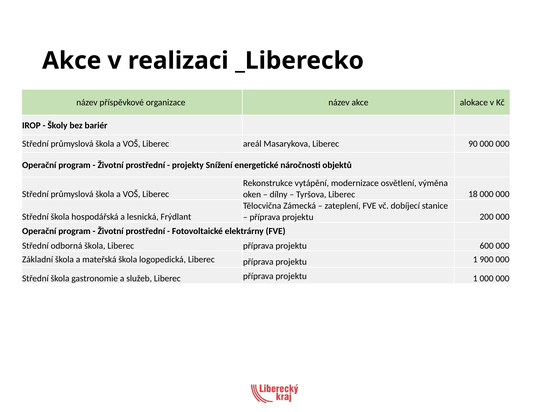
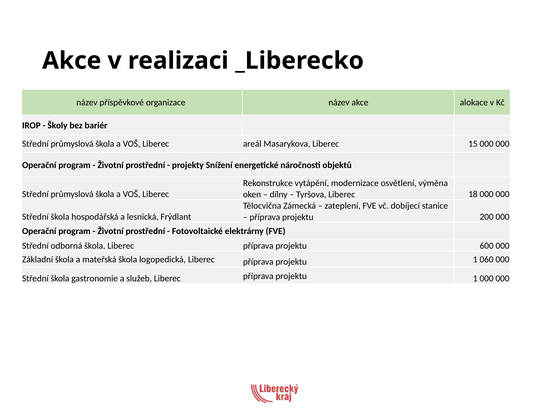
90: 90 -> 15 (473, 144)
900: 900 -> 060 (487, 259)
